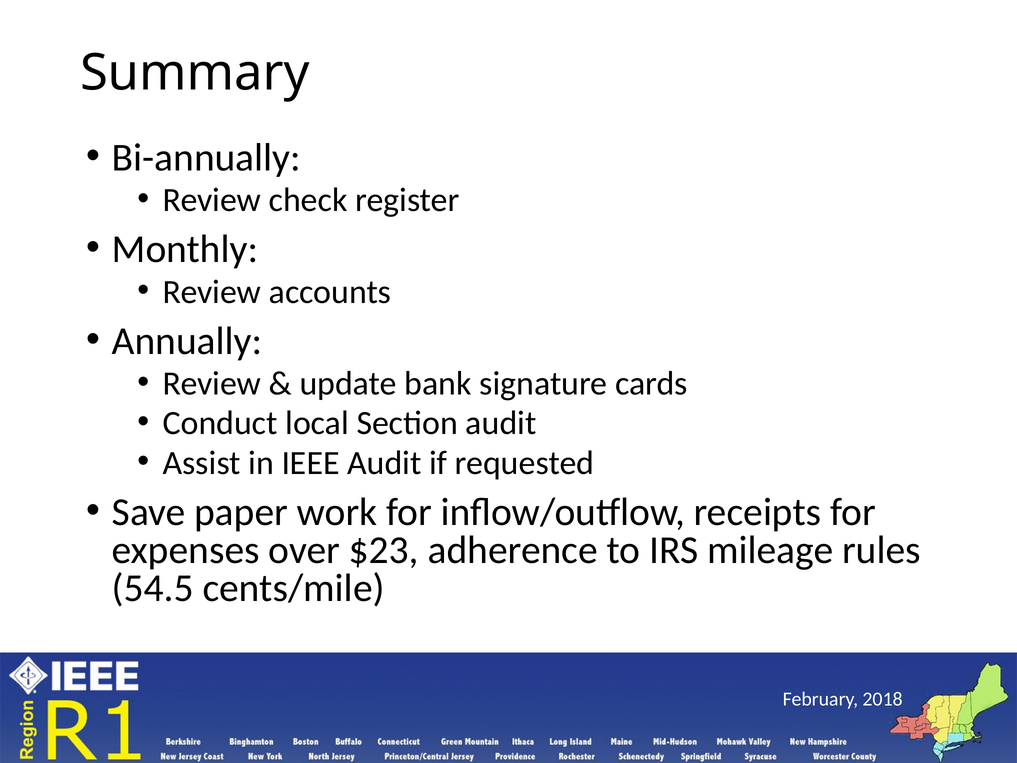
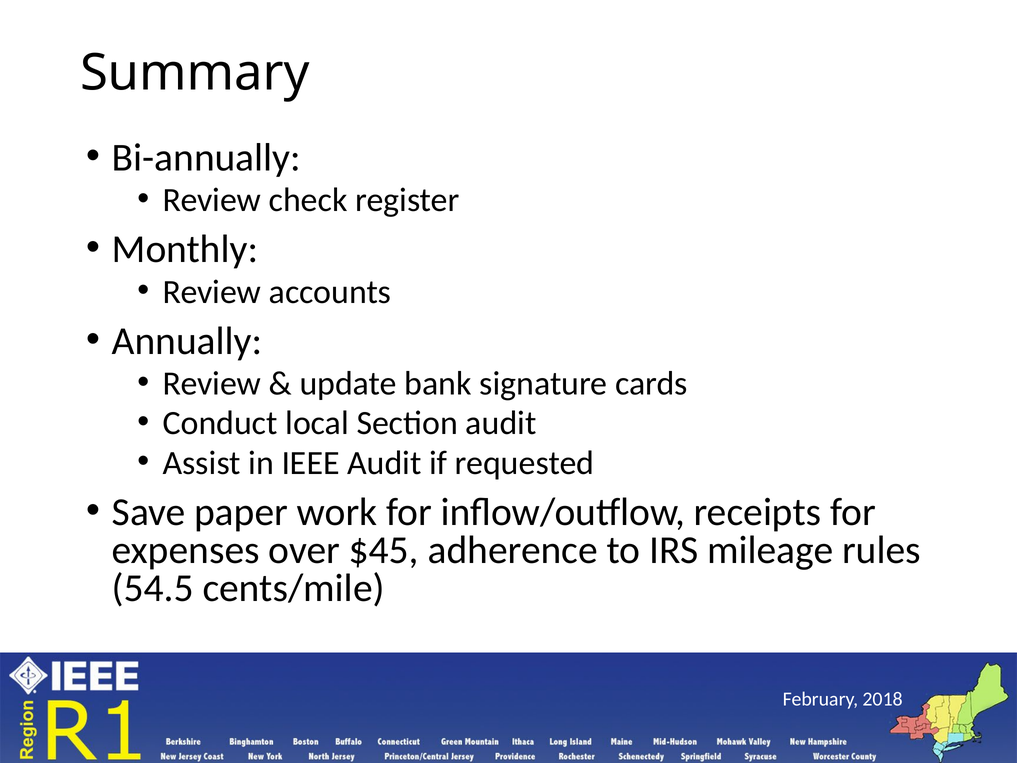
$23: $23 -> $45 (384, 550)
